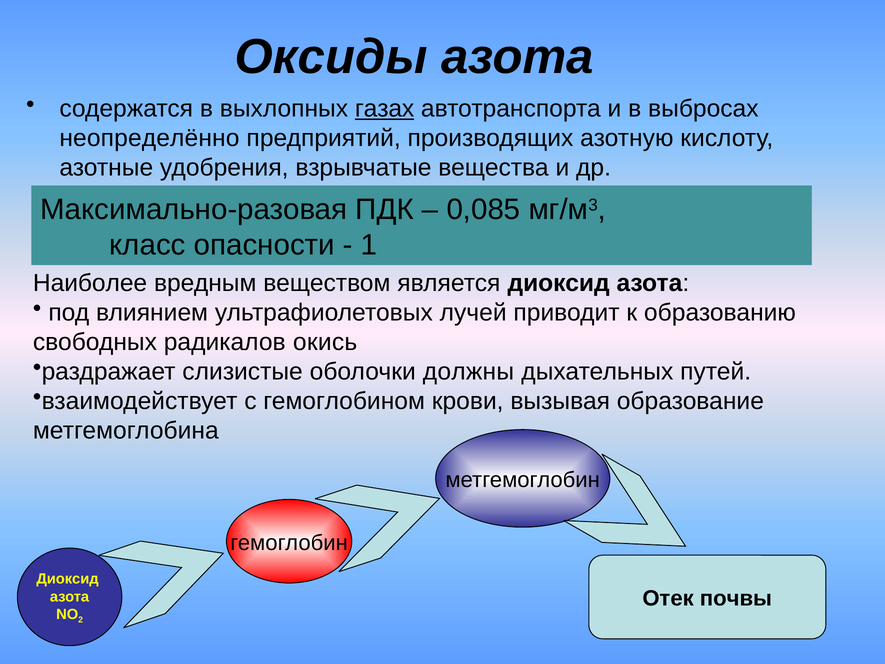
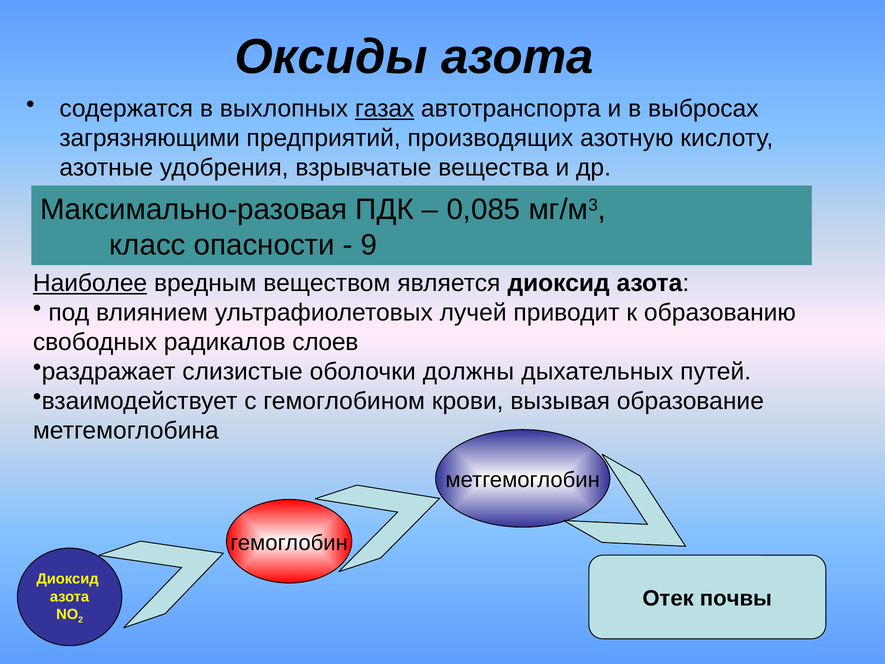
неопределённо: неопределённо -> загрязняющими (150, 138)
1: 1 -> 9 (369, 245)
Наиболее underline: none -> present (90, 283)
окись: окись -> слоев (325, 342)
